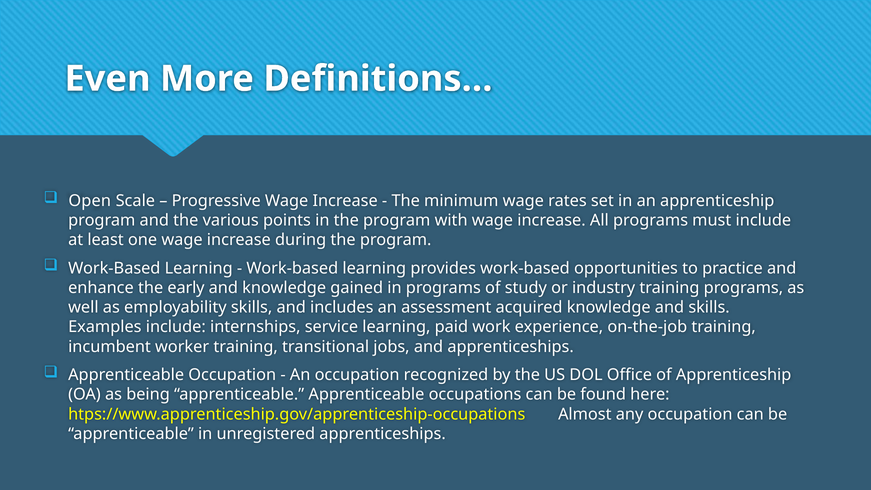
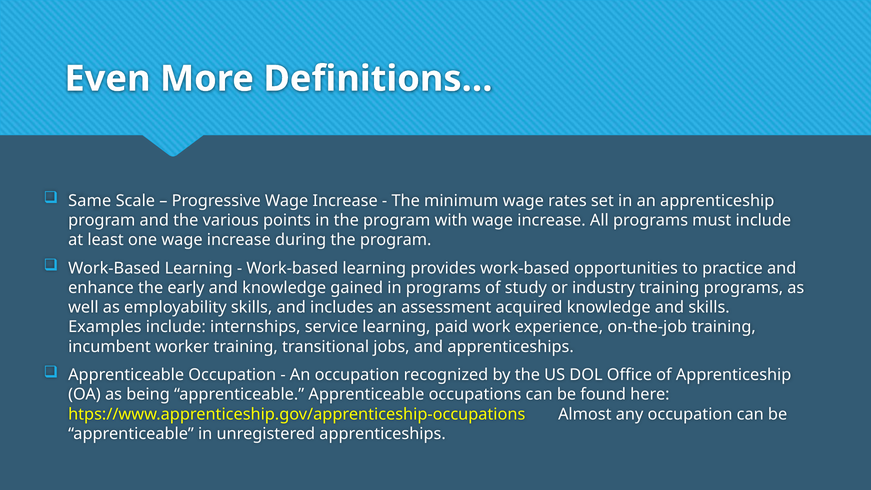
Open: Open -> Same (90, 201)
